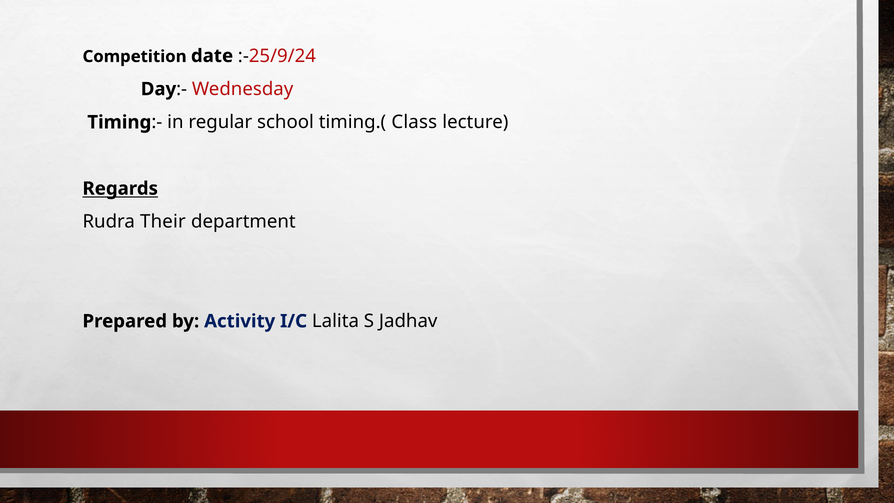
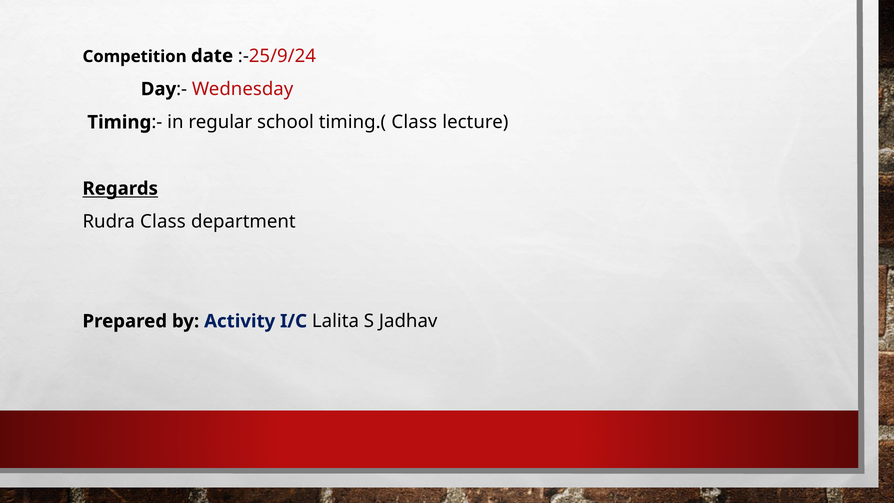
Rudra Their: Their -> Class (163, 222)
